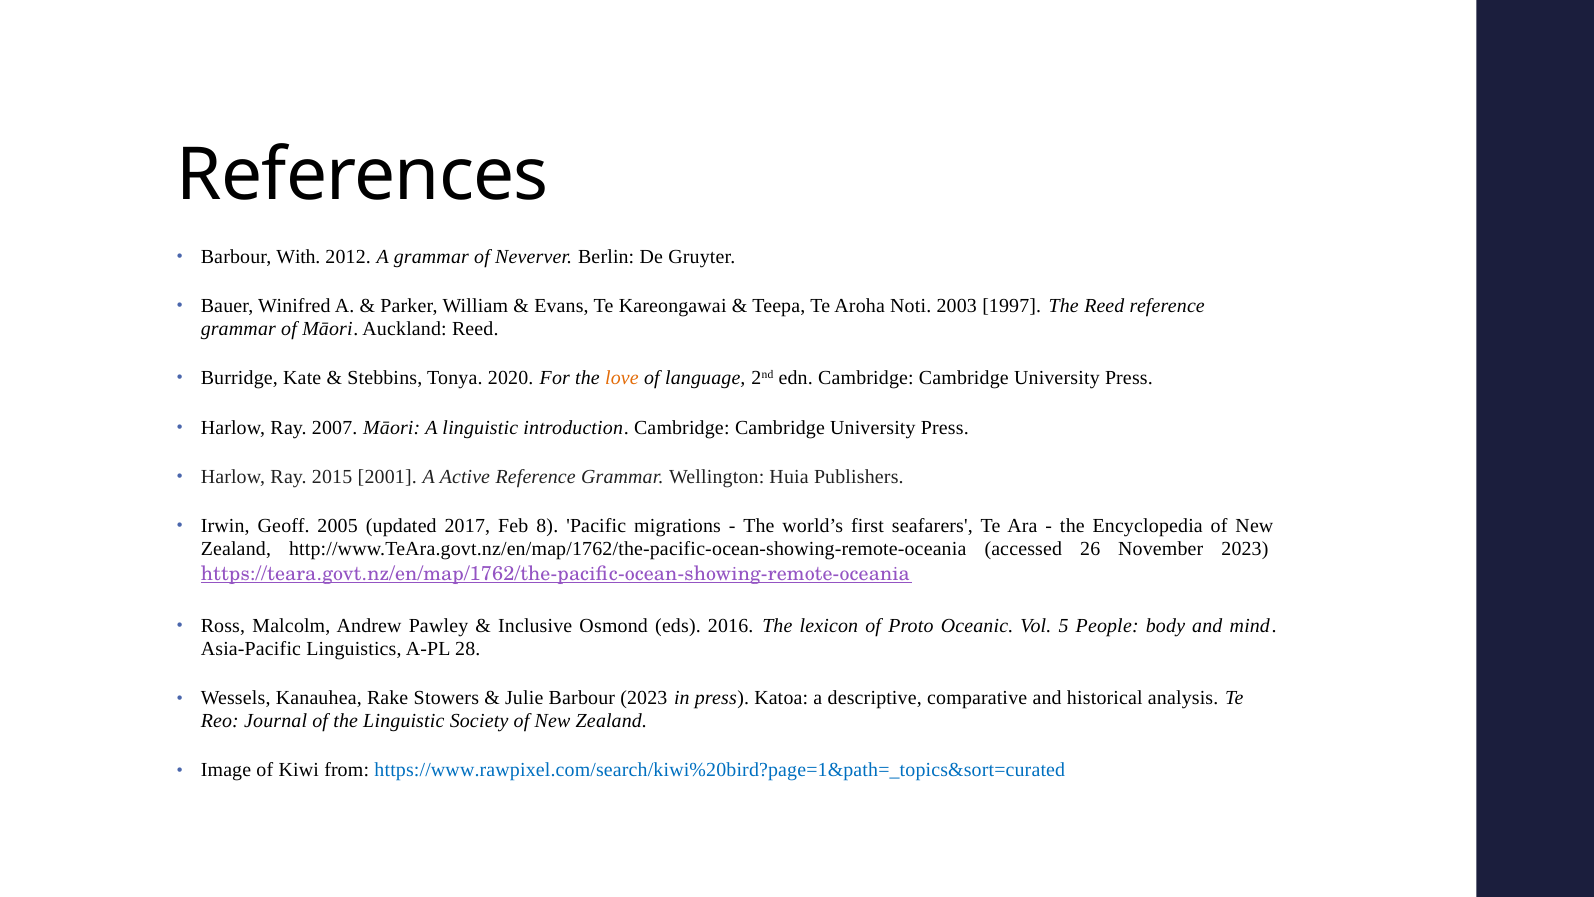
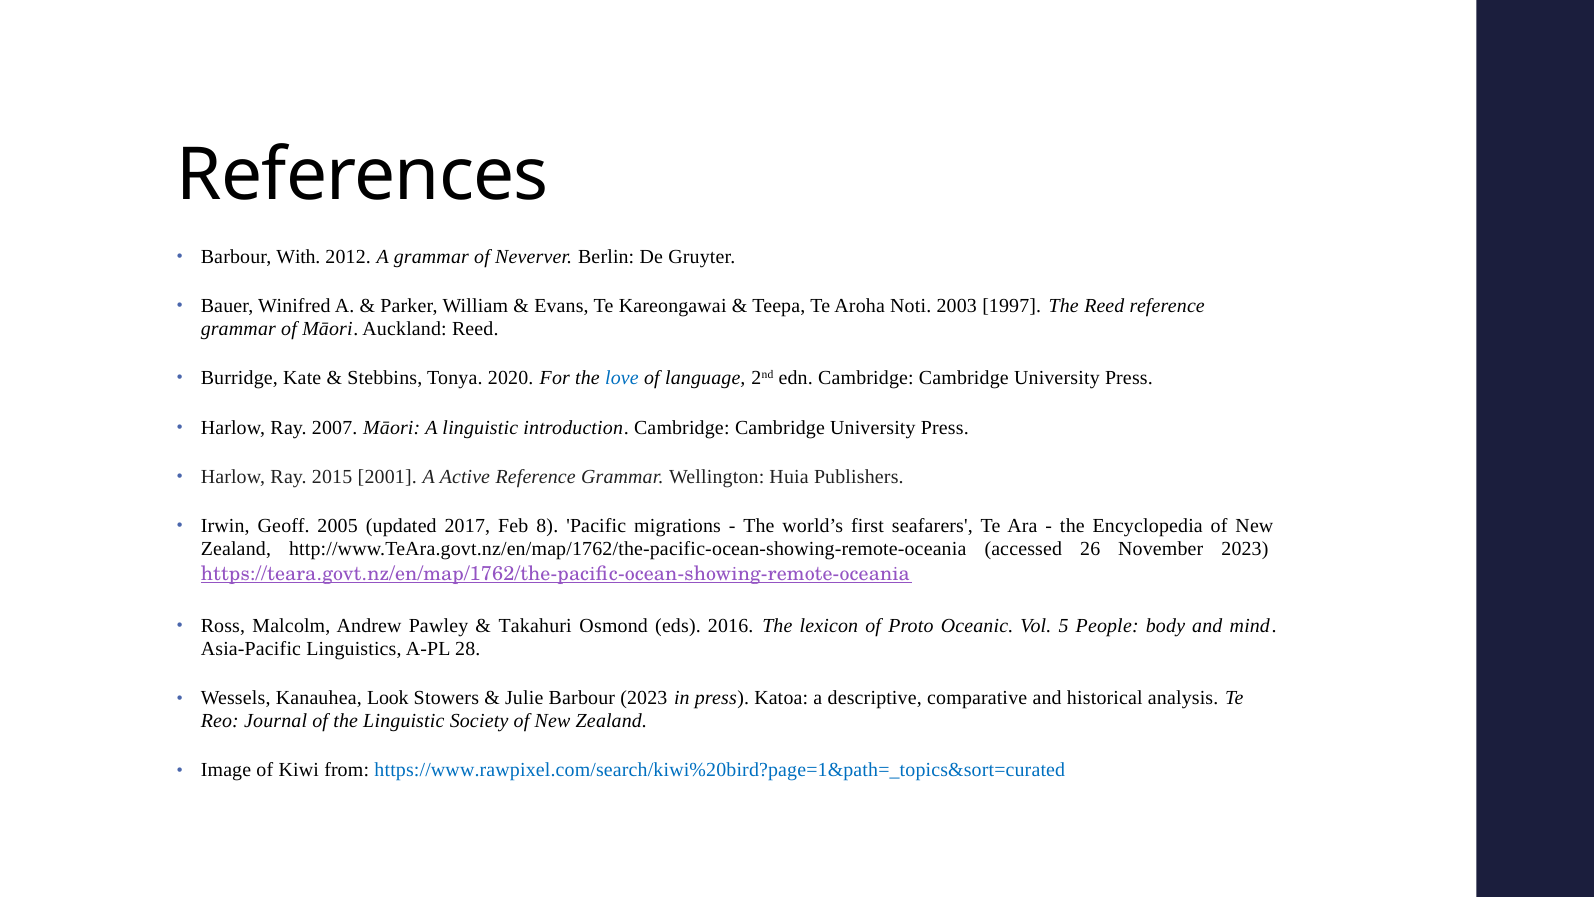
love colour: orange -> blue (622, 378)
Inclusive: Inclusive -> Takahuri (535, 626)
Rake: Rake -> Look (388, 698)
